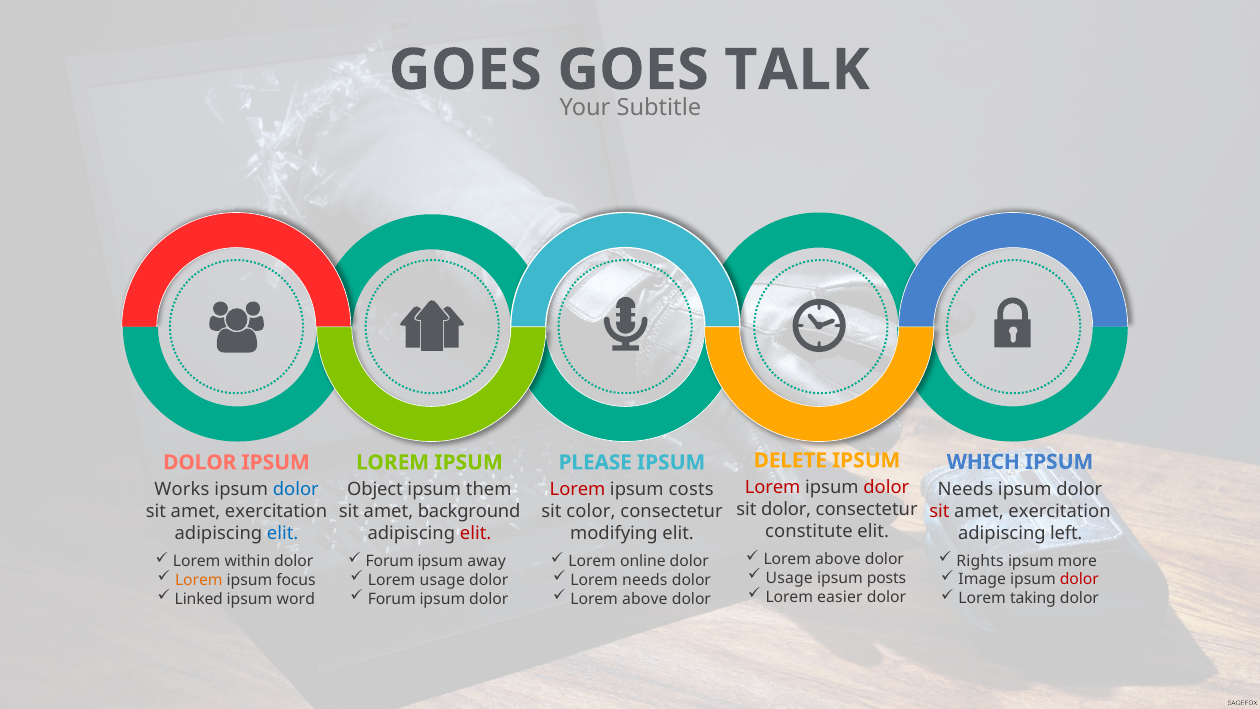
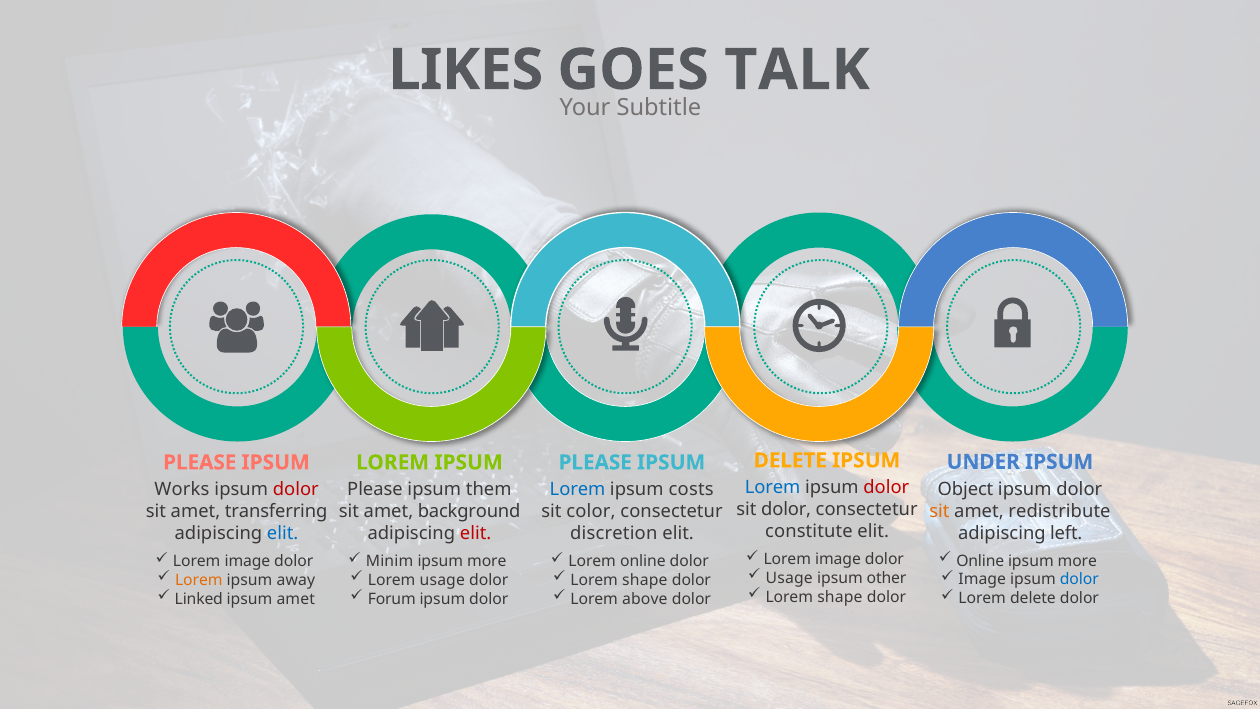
GOES: GOES -> LIKES (466, 70)
WHICH: WHICH -> UNDER (983, 462)
DOLOR: DOLOR -> PLEASE (200, 462)
Lorem colour: red -> blue (773, 487)
Needs: Needs -> Object (966, 489)
dolor colour: blue -> red (296, 489)
Object: Object -> Please (375, 489)
Lorem colour: red -> blue (578, 489)
sit colour: red -> orange (939, 511)
exercitation: exercitation -> redistribute (1060, 511)
exercitation: exercitation -> transferring (276, 512)
modifying: modifying -> discretion (614, 534)
above: above -> image (838, 559)
Rights: Rights -> Online (980, 561)
within: within -> image (247, 561)
Forum: Forum -> Minim (390, 561)
away: away -> more (487, 561)
posts: posts -> other (887, 578)
dolor colour: red -> blue (1079, 580)
focus: focus -> away (296, 580)
needs: needs -> shape (645, 580)
easier: easier -> shape (840, 597)
Lorem taking: taking -> delete (1033, 598)
ipsum word: word -> amet (296, 599)
